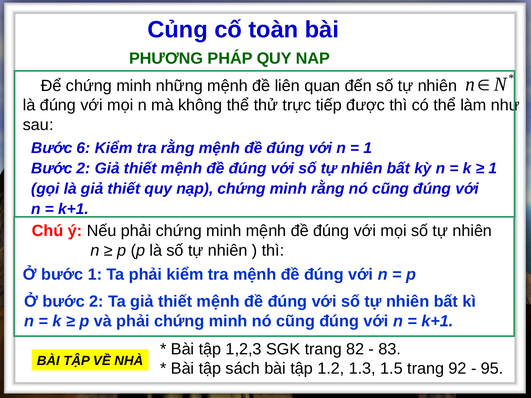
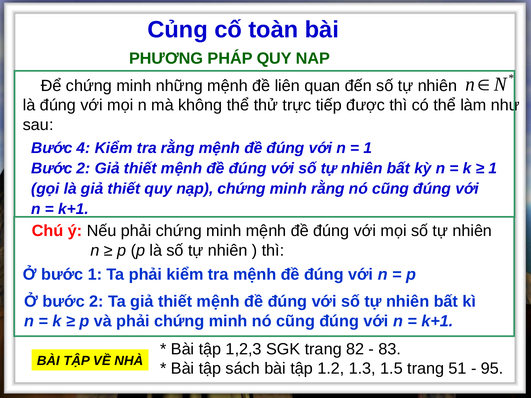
6: 6 -> 4 (84, 148)
92: 92 -> 51 (458, 369)
